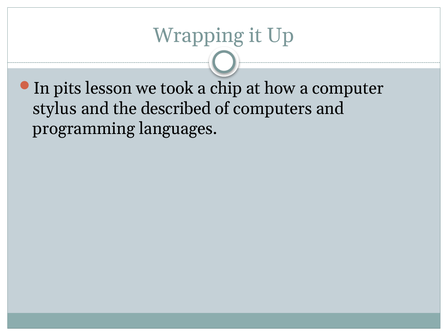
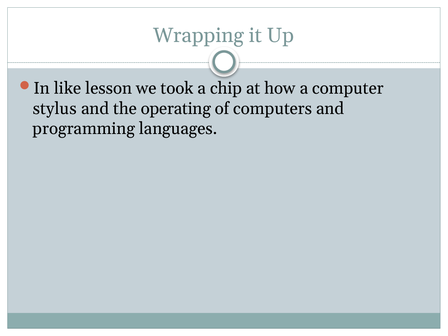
pits: pits -> like (68, 88)
described: described -> operating (176, 108)
